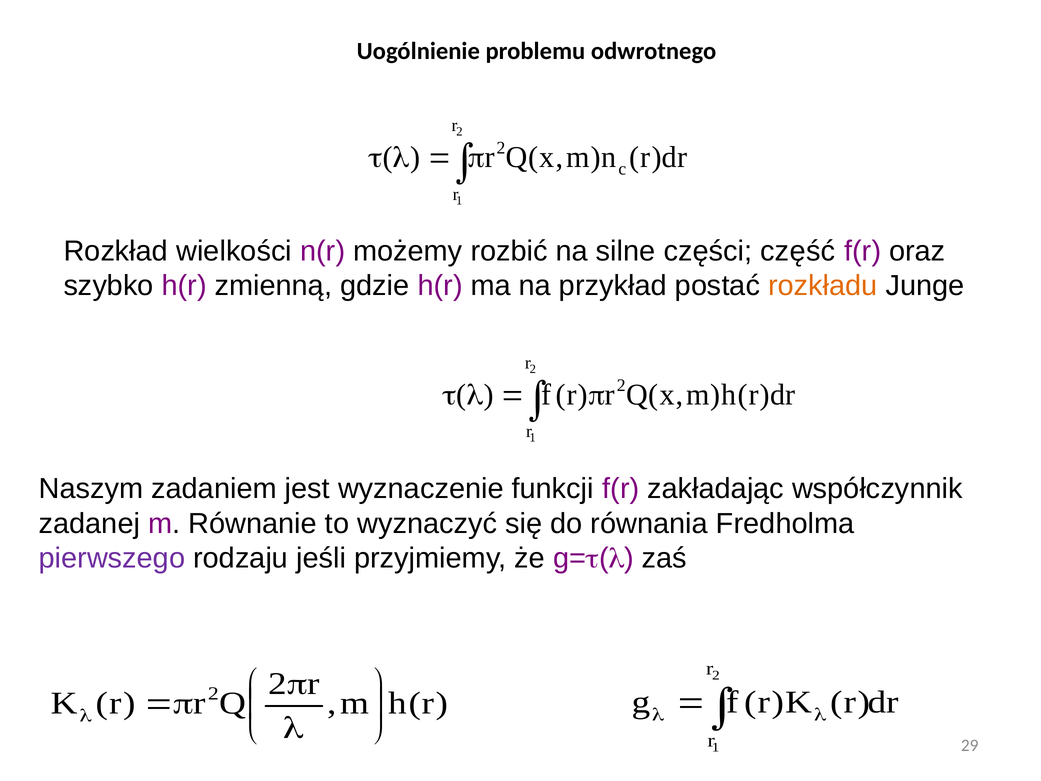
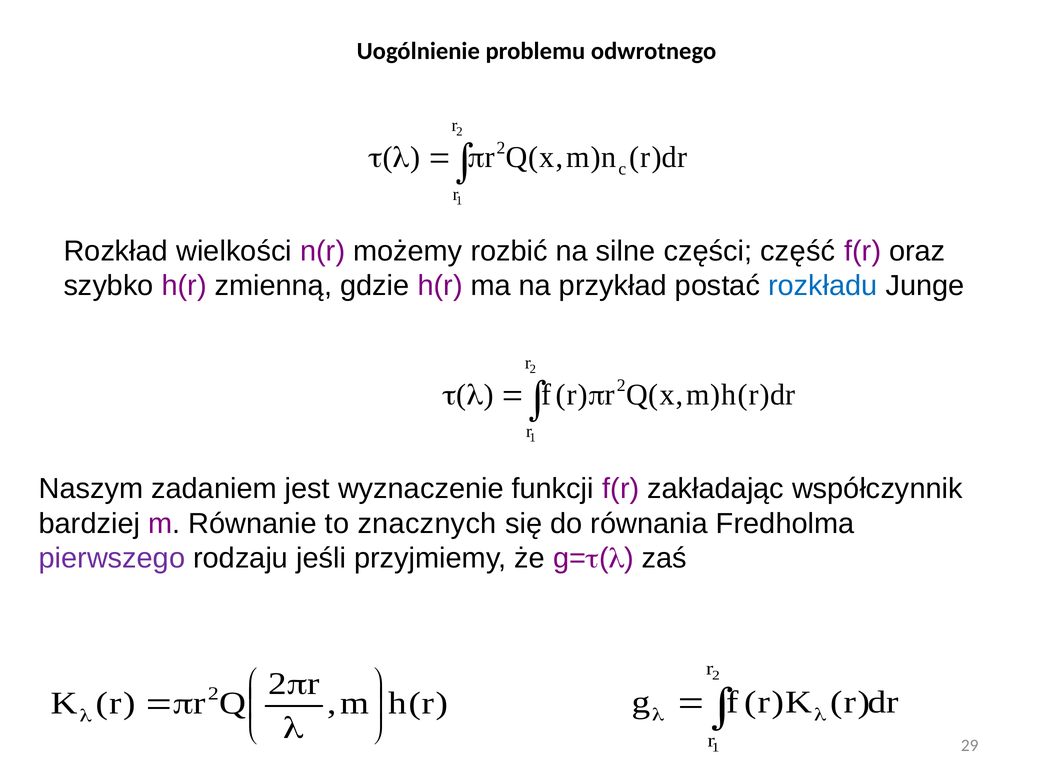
rozkładu colour: orange -> blue (823, 286)
zadanej: zadanej -> bardziej (89, 523)
wyznaczyć: wyznaczyć -> znacznych (427, 523)
